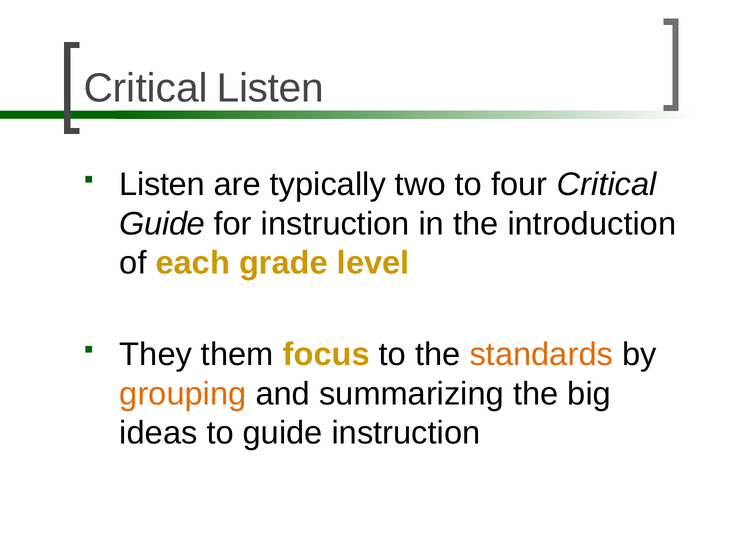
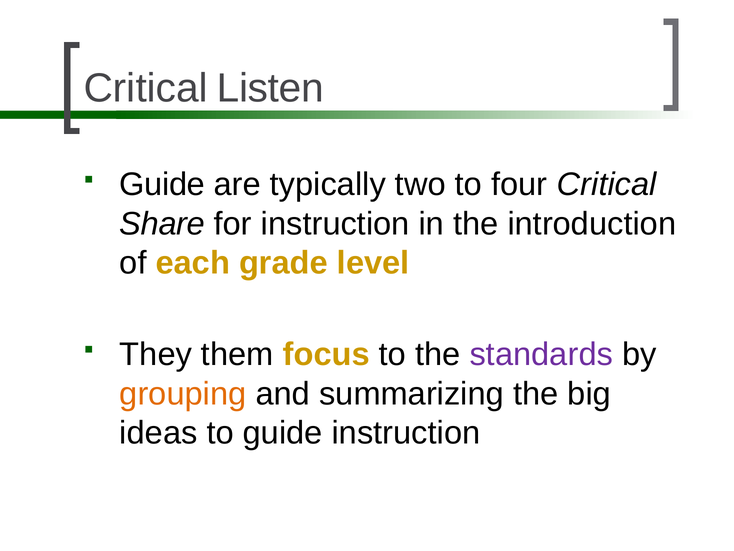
Listen: Listen -> Guide (162, 185)
Guide: Guide -> Share (162, 224)
standards colour: orange -> purple (541, 354)
